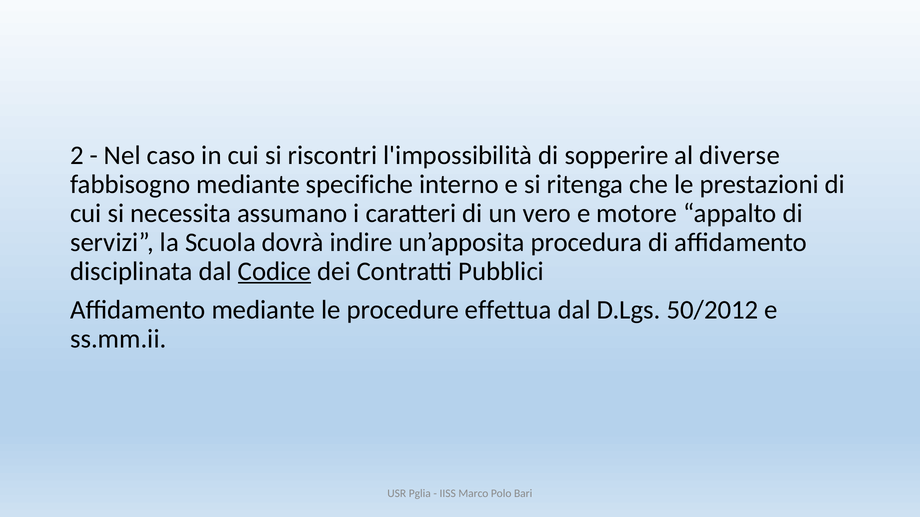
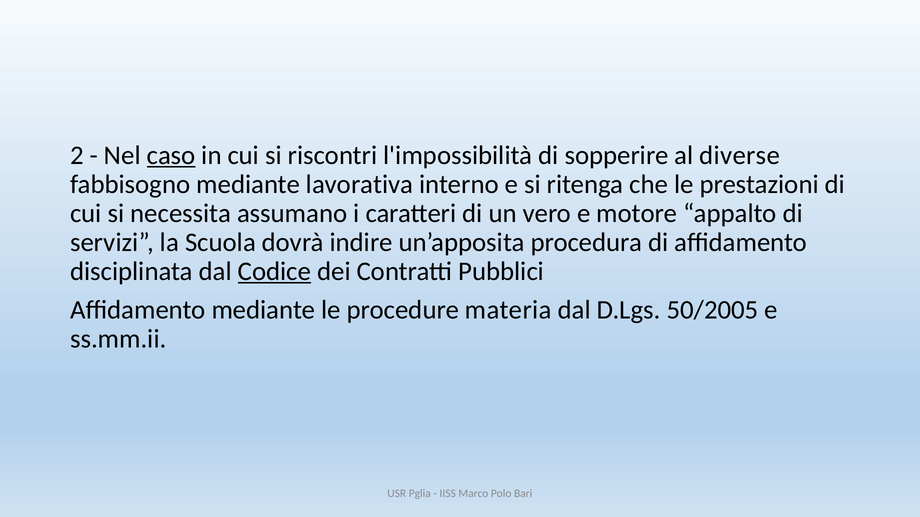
caso underline: none -> present (171, 156)
specifiche: specifiche -> lavorativa (360, 185)
effettua: effettua -> materia (508, 310)
50/2012: 50/2012 -> 50/2005 (712, 310)
